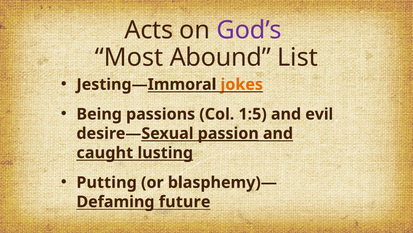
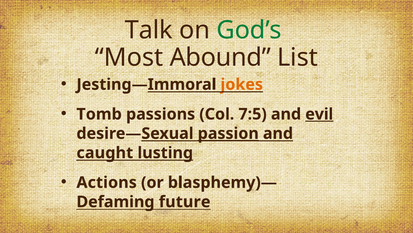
Acts: Acts -> Talk (149, 30)
God’s colour: purple -> green (249, 30)
Being: Being -> Tomb (99, 114)
1:5: 1:5 -> 7:5 (253, 114)
evil underline: none -> present (319, 114)
Putting: Putting -> Actions (107, 182)
